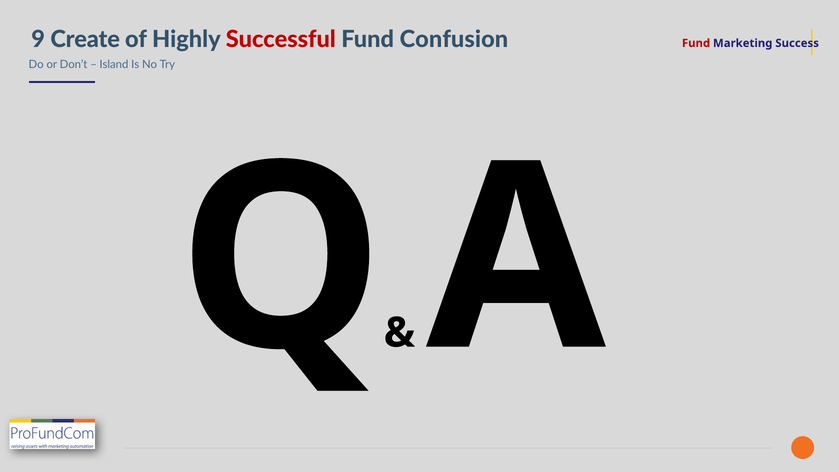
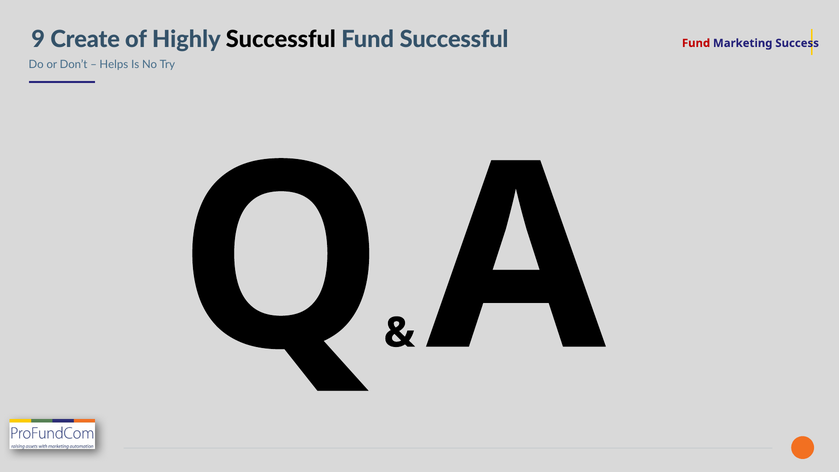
Successful colour: red -> black (281, 40)
Fund Confusion: Confusion -> Successful (454, 40)
Island: Island -> Helps (114, 65)
